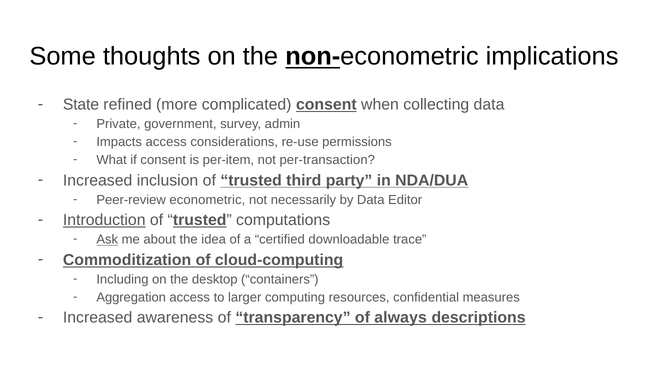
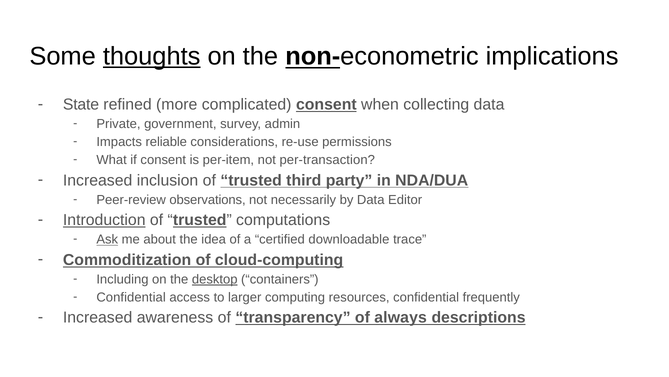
thoughts underline: none -> present (152, 56)
Impacts access: access -> reliable (166, 142)
econometric: econometric -> observations (208, 199)
desktop underline: none -> present (215, 279)
Aggregation: Aggregation -> Confidential (131, 297)
measures: measures -> frequently (491, 297)
